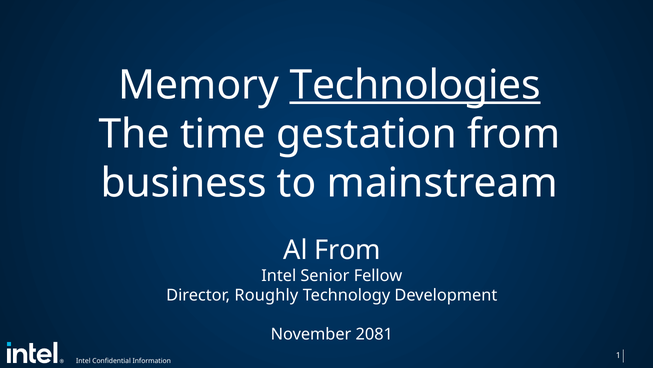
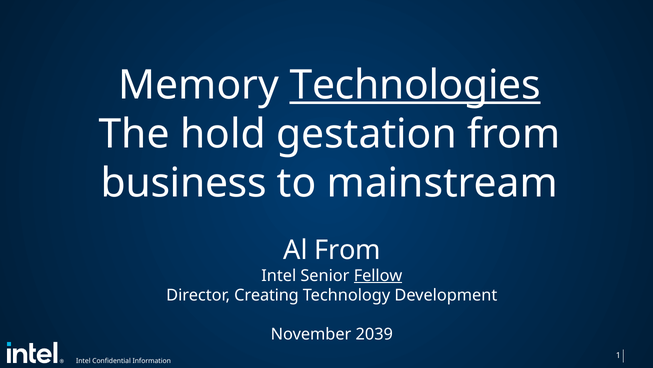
time: time -> hold (223, 134)
Fellow underline: none -> present (378, 275)
Roughly: Roughly -> Creating (266, 295)
2081: 2081 -> 2039 (374, 334)
